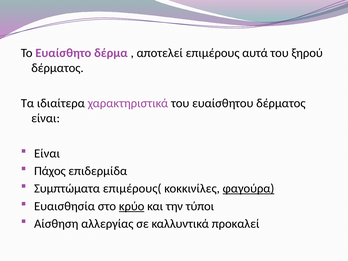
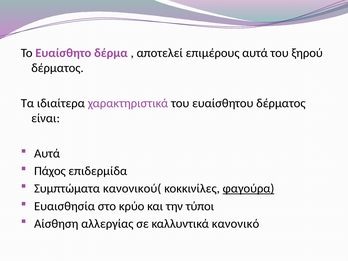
Είναι: Είναι -> Αυτά (47, 153)
επιμέρους(: επιμέρους( -> κανονικού( (132, 189)
κρύο underline: present -> none (132, 206)
προκαλεί: προκαλεί -> κανονικό (236, 224)
